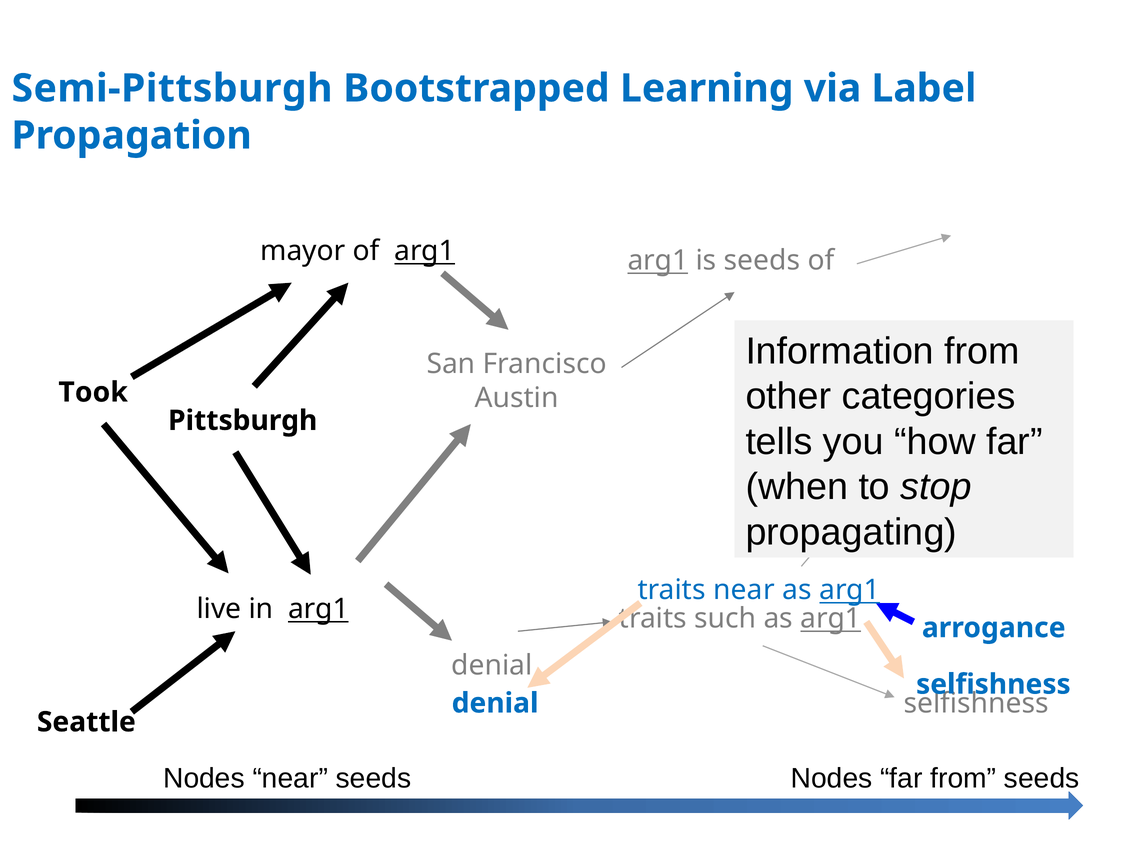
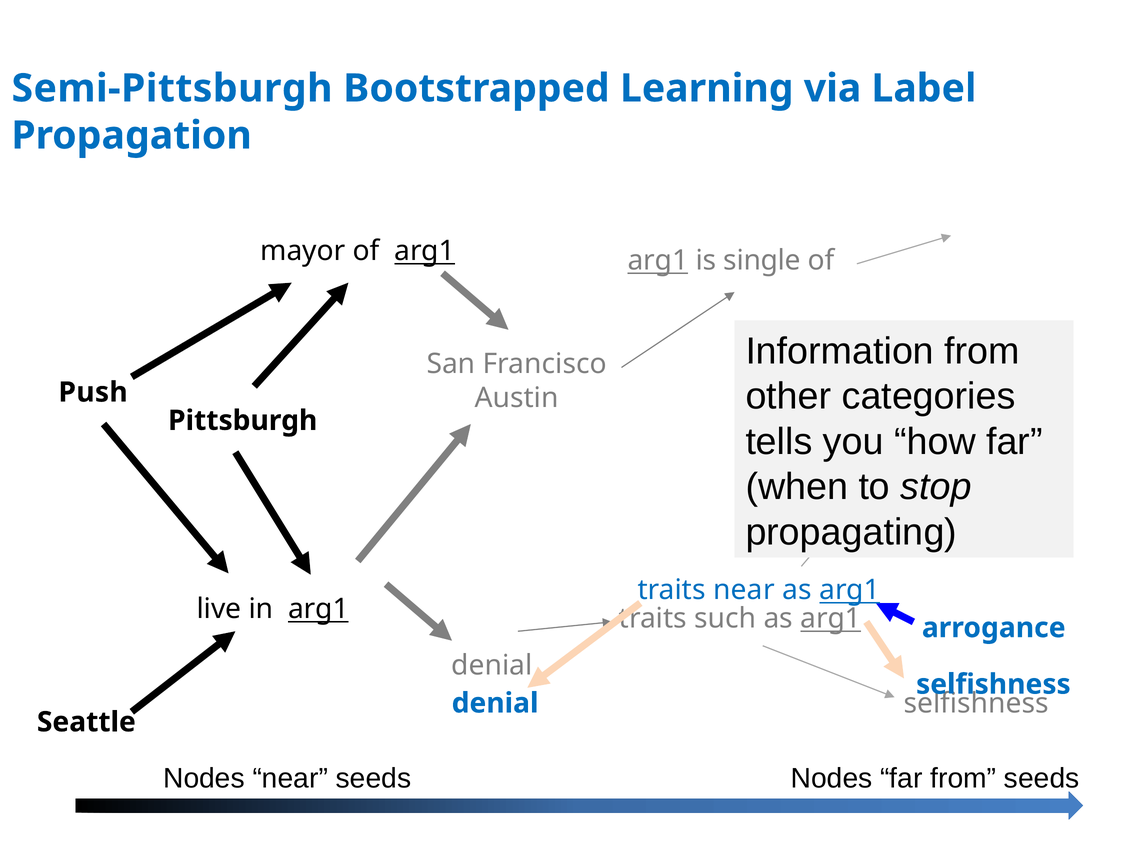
is seeds: seeds -> single (762, 260)
Took: Took -> Push (93, 392)
